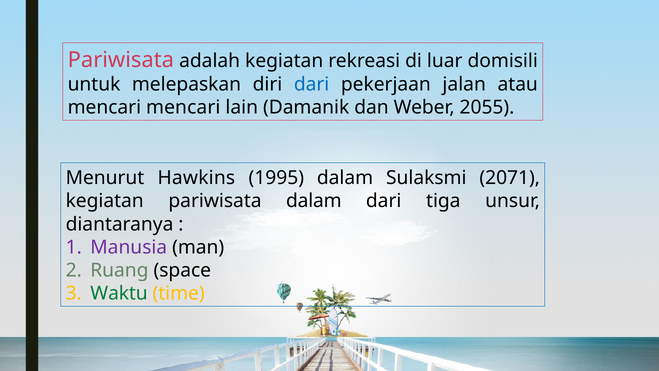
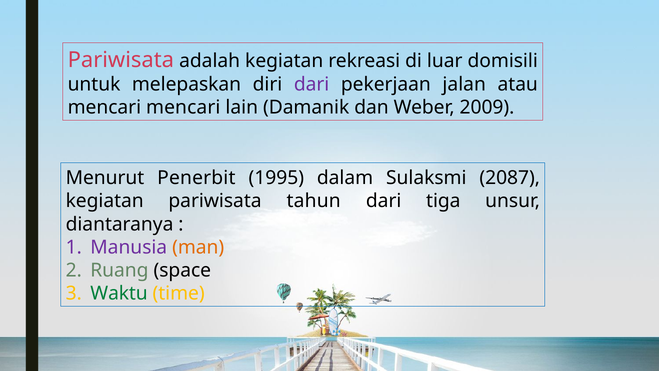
dari colour: blue -> purple (312, 84)
2055: 2055 -> 2009 (487, 107)
Hawkins: Hawkins -> Penerbit (196, 178)
2071: 2071 -> 2087 (510, 178)
pariwisata dalam: dalam -> tahun (314, 201)
man colour: black -> orange (198, 247)
